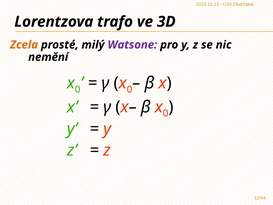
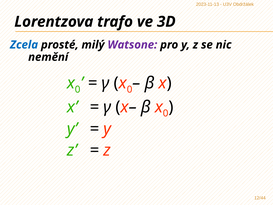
Zcela colour: orange -> blue (24, 45)
